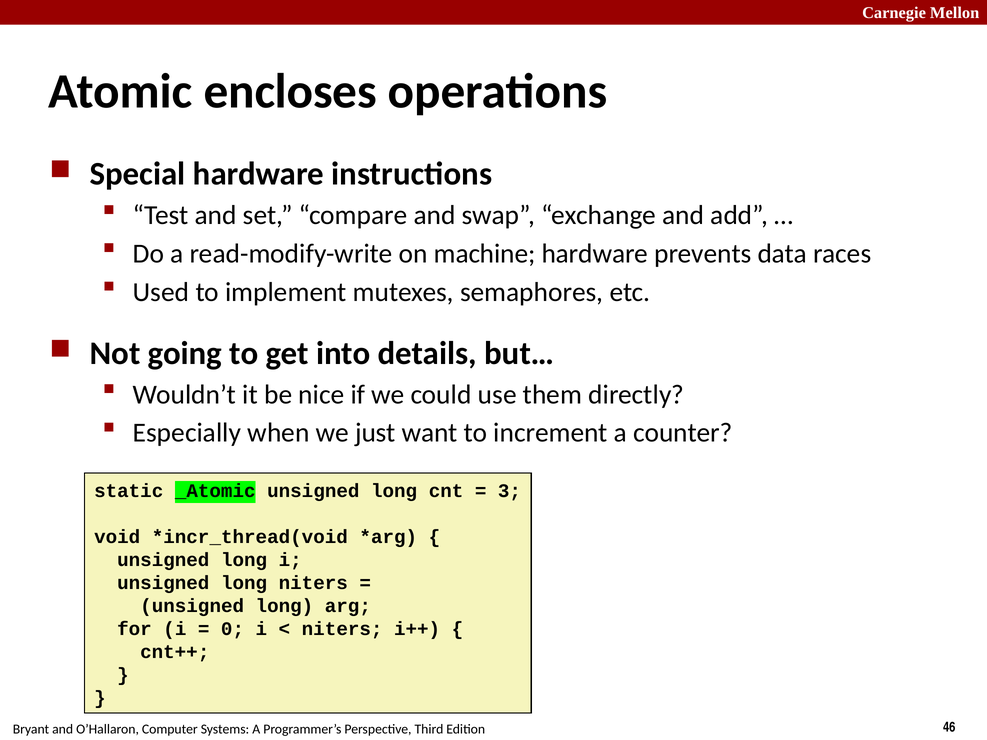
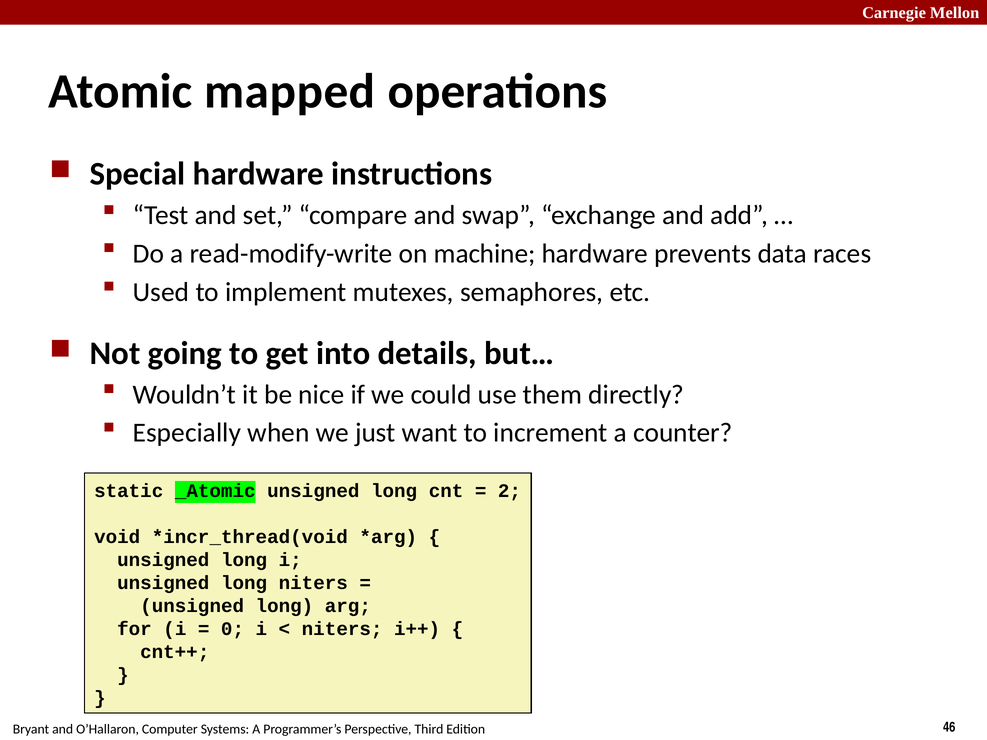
encloses: encloses -> mapped (290, 92)
3: 3 -> 2 (509, 491)
